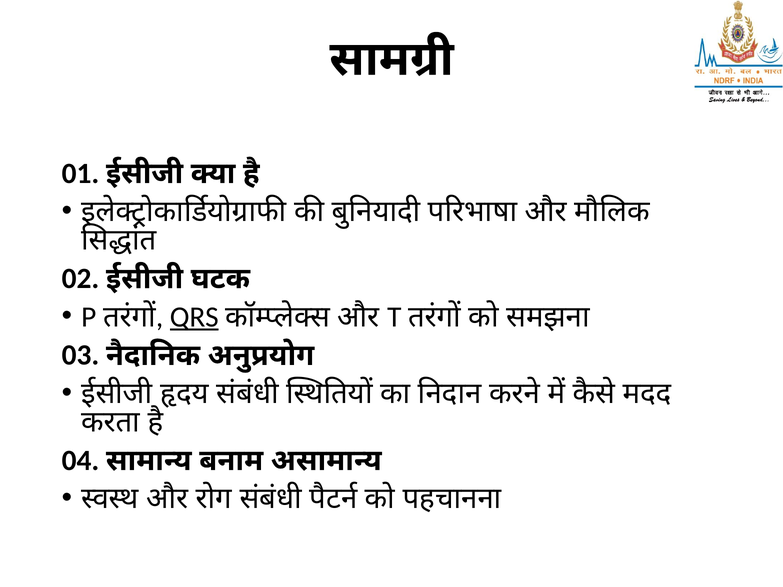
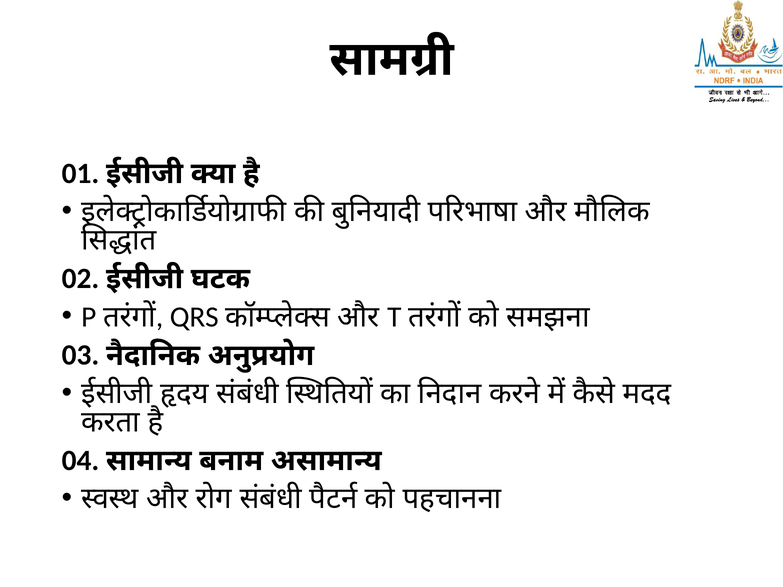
QRS underline: present -> none (194, 317)
